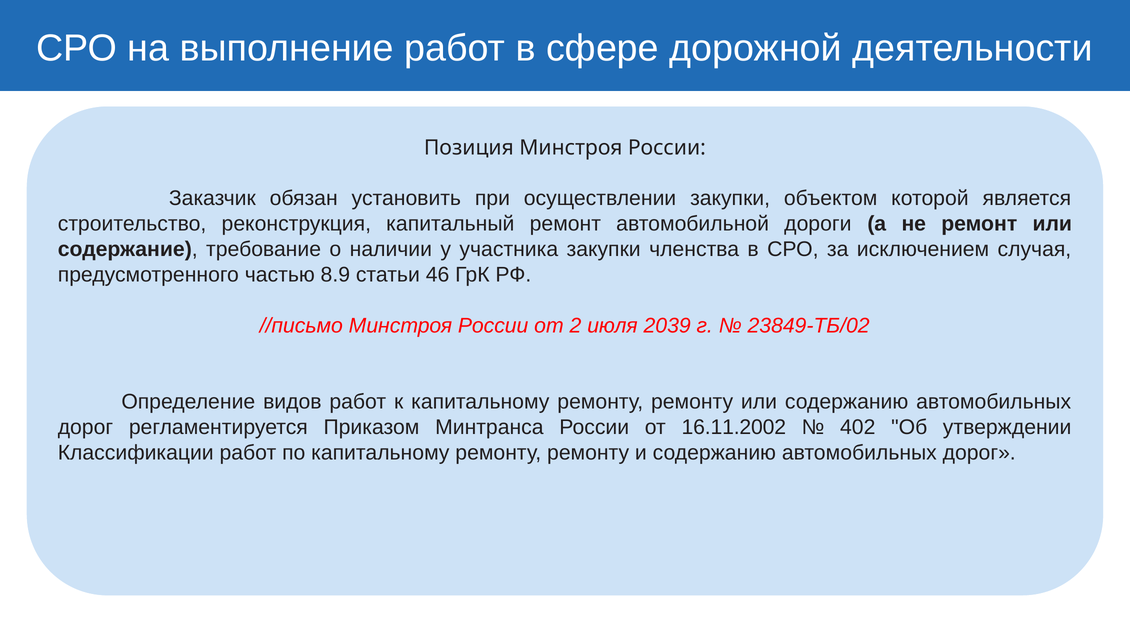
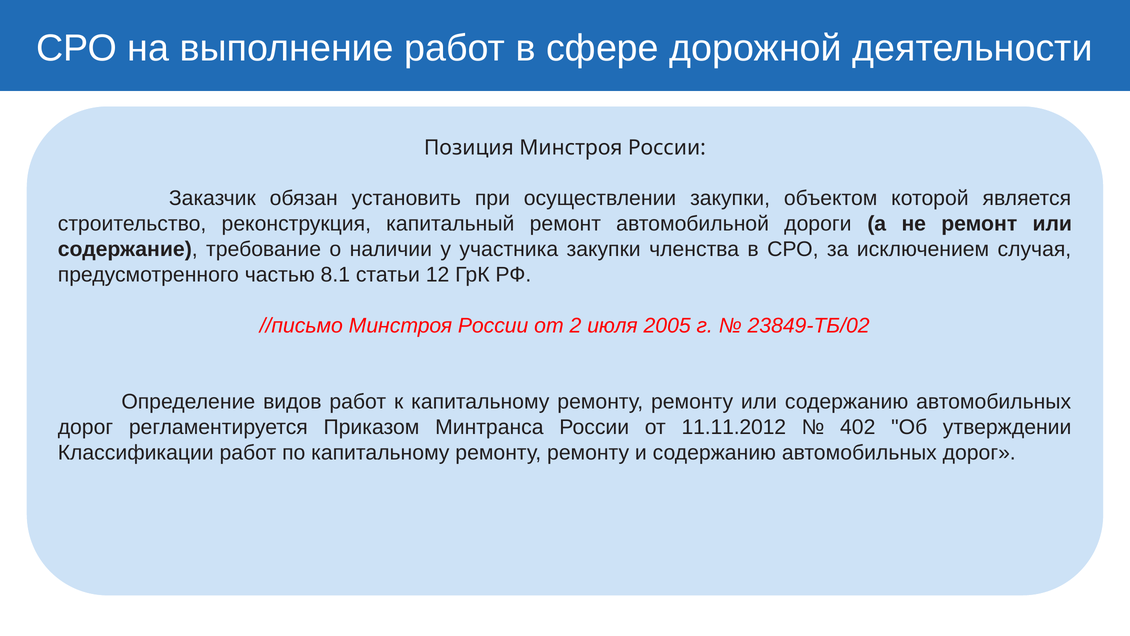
8.9: 8.9 -> 8.1 (335, 275)
46: 46 -> 12 (438, 275)
2039: 2039 -> 2005 (667, 325)
16.11.2002: 16.11.2002 -> 11.11.2012 (734, 427)
